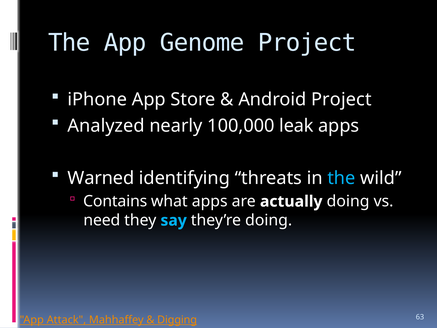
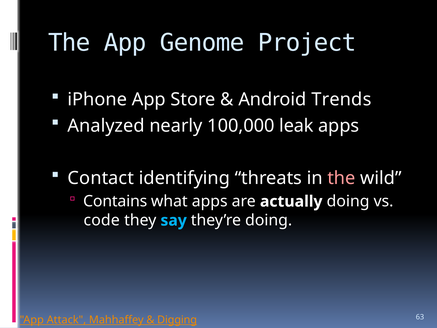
Android Project: Project -> Trends (341, 100)
Warned: Warned -> Contact (101, 178)
the colour: light blue -> pink (341, 178)
need: need -> code (102, 220)
